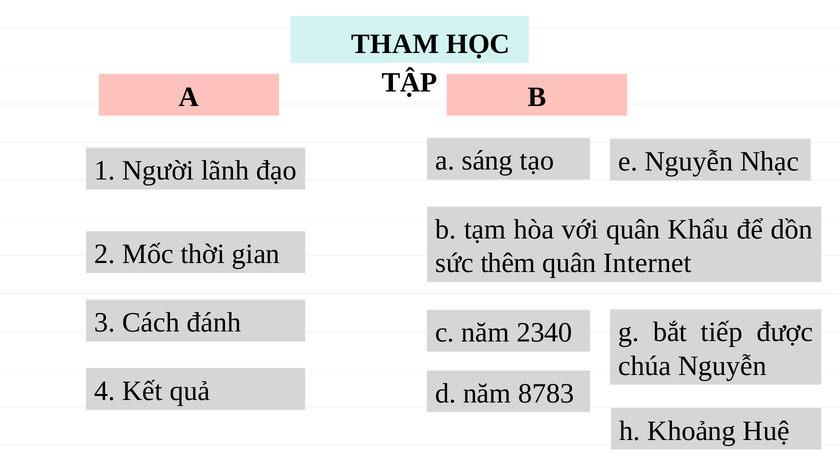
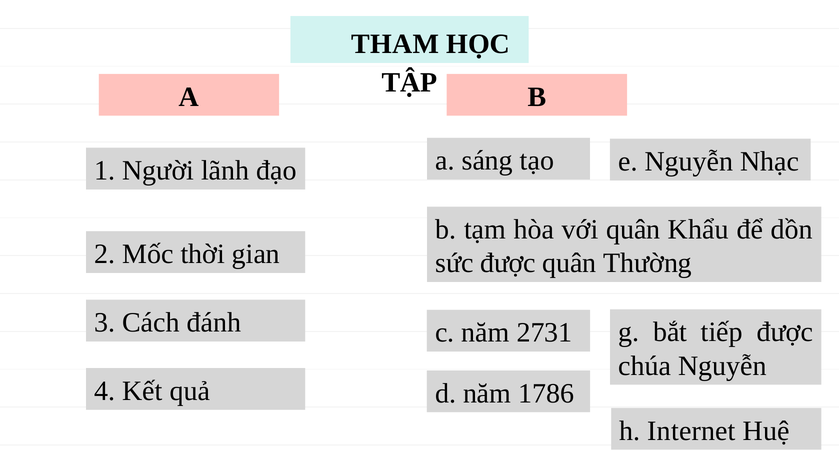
sức thêm: thêm -> được (508, 263)
Internet: Internet -> Thường (648, 263)
2340: 2340 -> 2731 (544, 333)
8783: 8783 -> 1786 (546, 393)
Khoảng: Khoảng -> Internet (692, 431)
